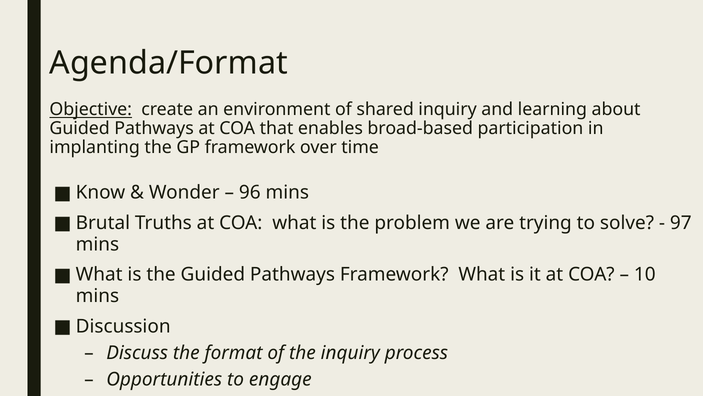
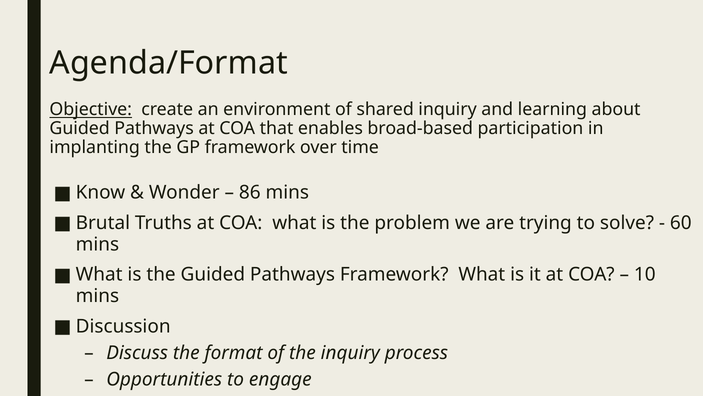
96: 96 -> 86 (250, 192)
97: 97 -> 60 (681, 223)
